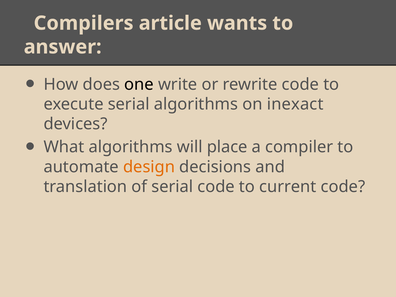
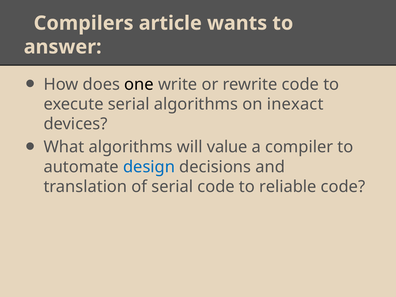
place: place -> value (227, 147)
design colour: orange -> blue (149, 167)
current: current -> reliable (288, 187)
